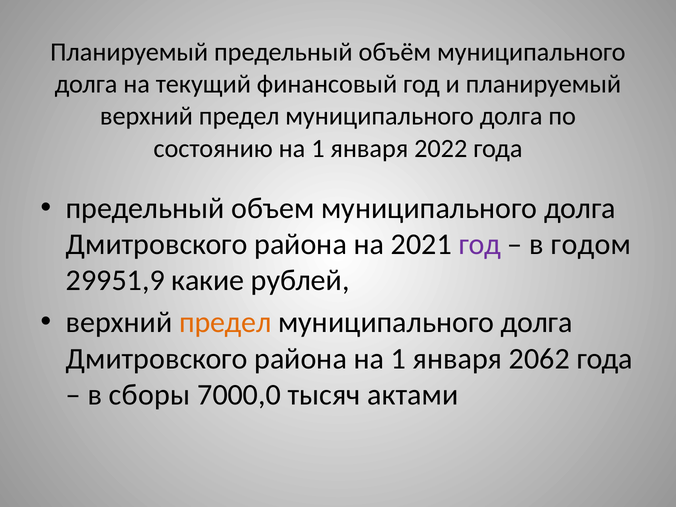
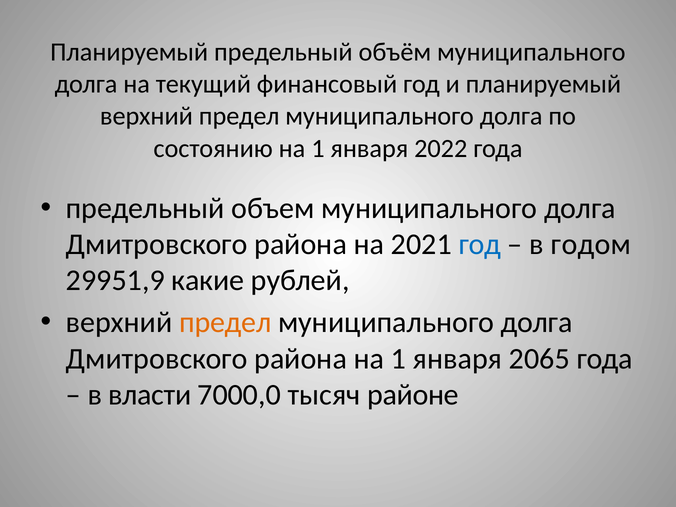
год colour: purple -> blue (480, 244)
2062: 2062 -> 2065 (539, 359)
сборы: сборы -> власти (150, 395)
актами: актами -> районе (413, 395)
